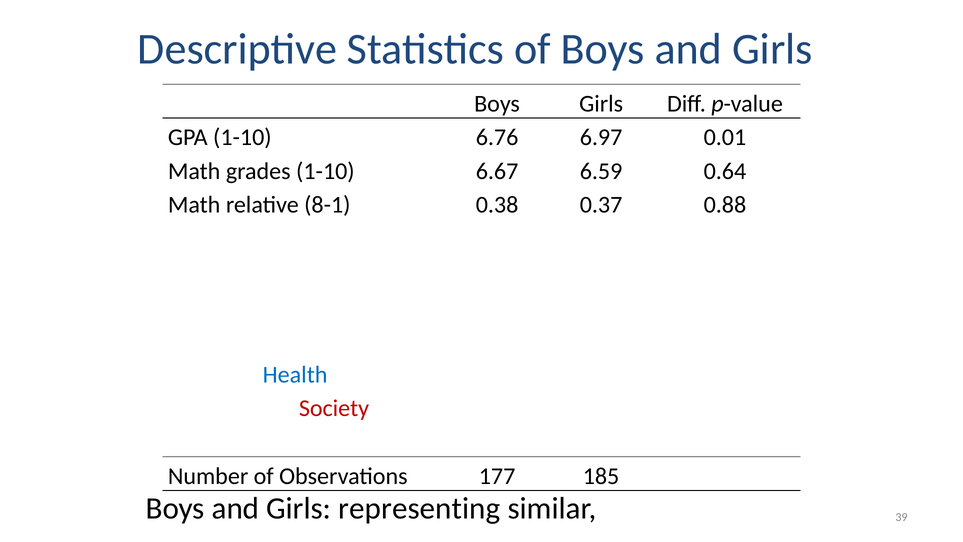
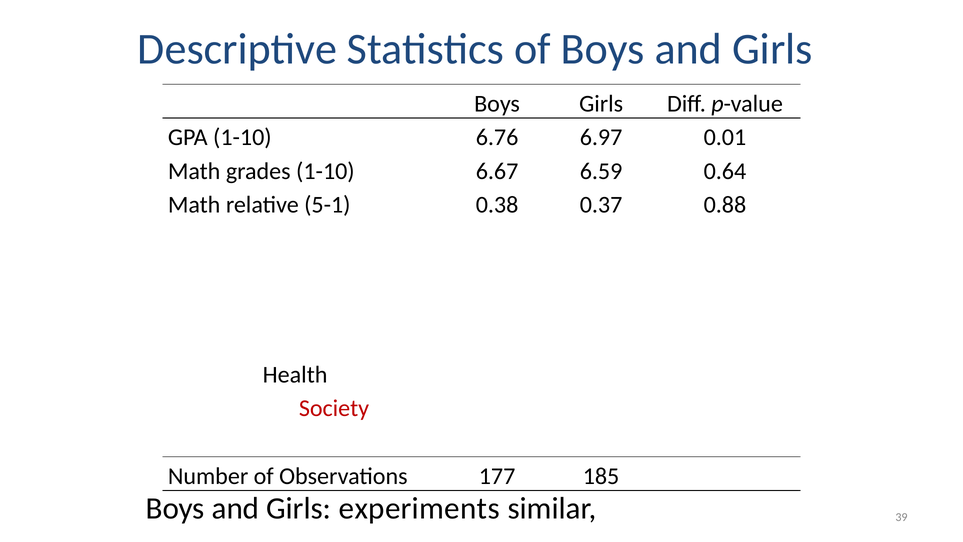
8-1: 8-1 -> 5-1 (327, 205)
Health colour: blue -> black (295, 374)
representing: representing -> experiments (419, 508)
